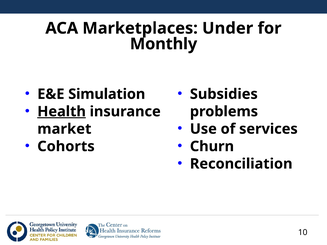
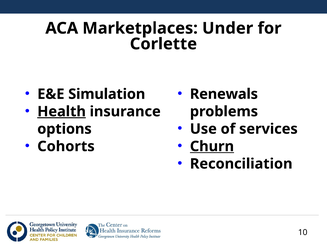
Monthly: Monthly -> Corlette (163, 44)
Subsidies: Subsidies -> Renewals (224, 94)
market: market -> options (64, 129)
Churn underline: none -> present (212, 147)
